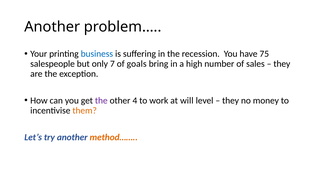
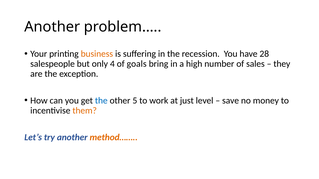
business colour: blue -> orange (97, 54)
75: 75 -> 28 (264, 54)
7: 7 -> 4 (112, 64)
the colour: purple -> blue (101, 101)
4: 4 -> 5 (135, 101)
will: will -> just (187, 101)
they: they -> save (231, 101)
